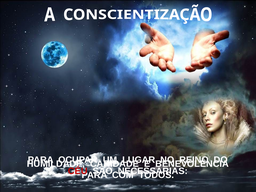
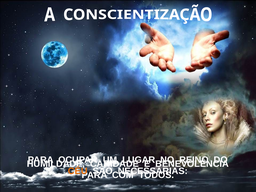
CÉU colour: red -> orange (78, 171)
